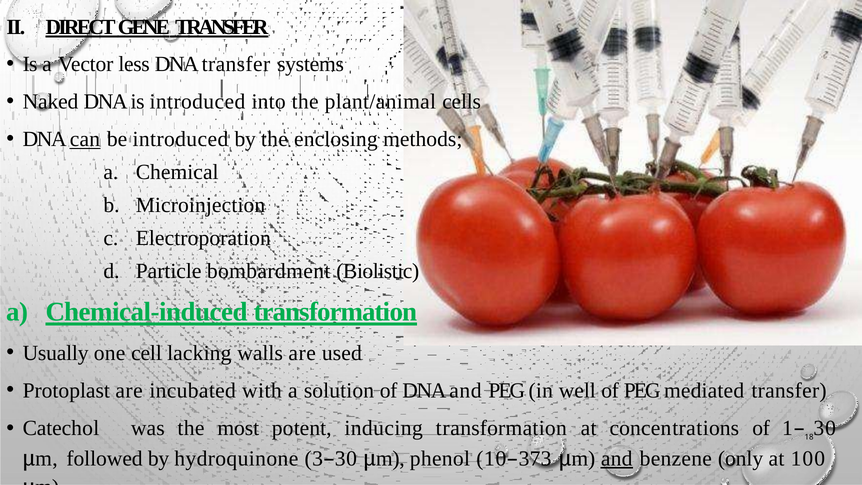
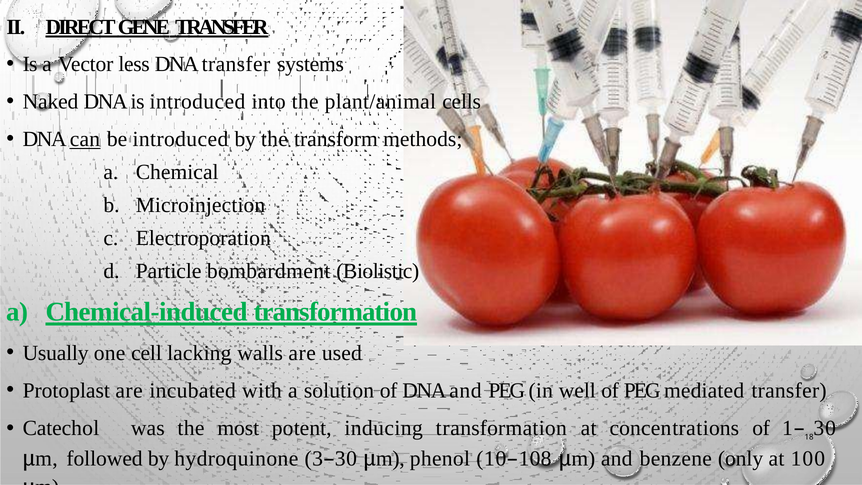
enclosing: enclosing -> transform (336, 139)
373: 373 -> 108 (535, 458)
and underline: present -> none (617, 458)
